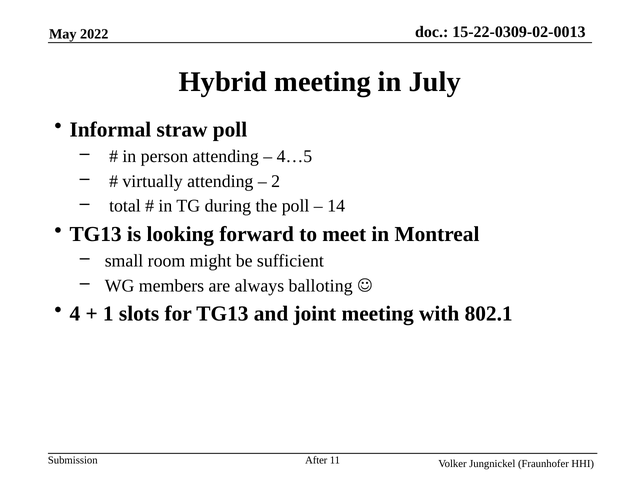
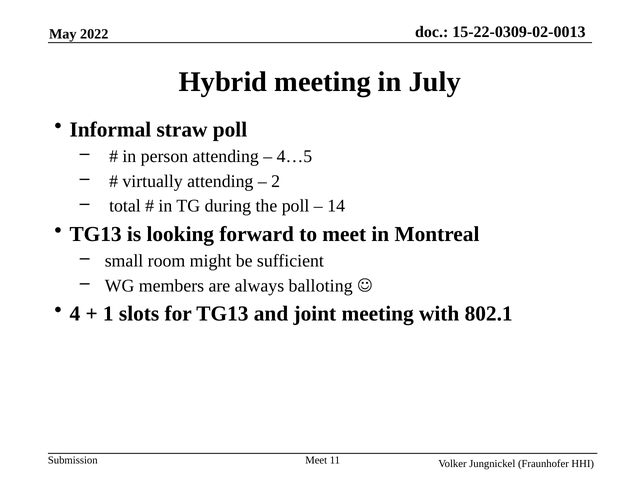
After: After -> Meet (316, 460)
